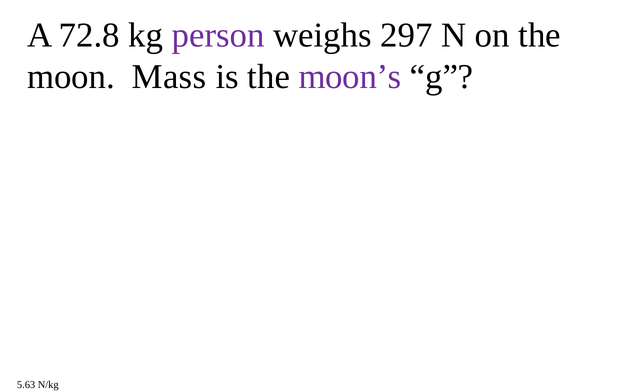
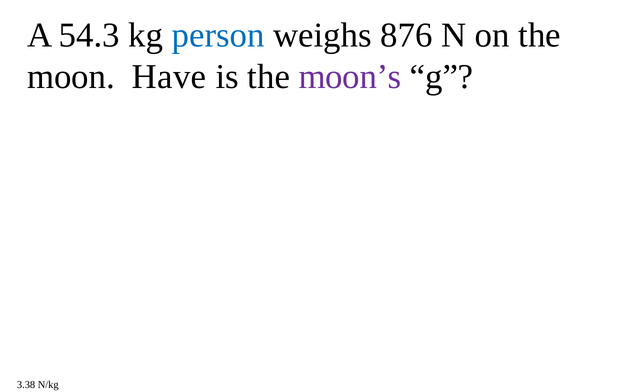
72.8: 72.8 -> 54.3 (89, 35)
person colour: purple -> blue (218, 35)
297: 297 -> 876 (407, 35)
Mass: Mass -> Have (169, 77)
5.63: 5.63 -> 3.38 (26, 385)
